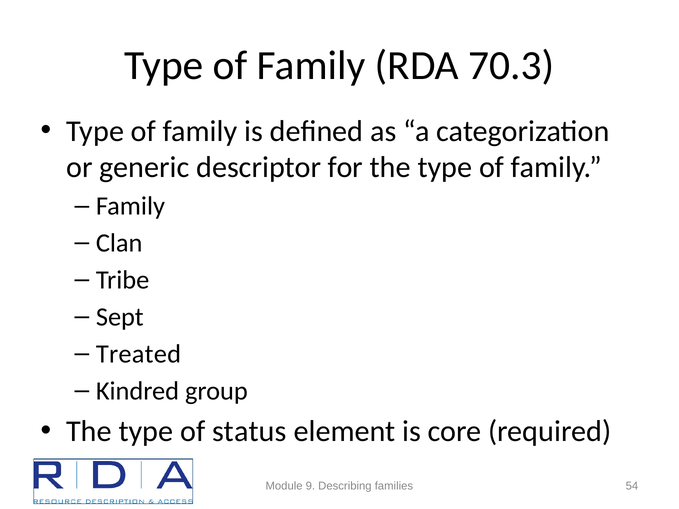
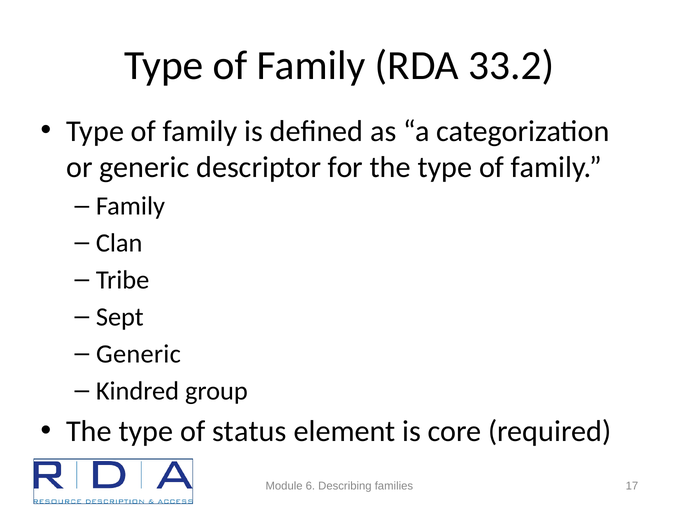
70.3: 70.3 -> 33.2 (511, 66)
Treated: Treated -> Generic (138, 354)
9: 9 -> 6 (310, 486)
54: 54 -> 17 (632, 486)
